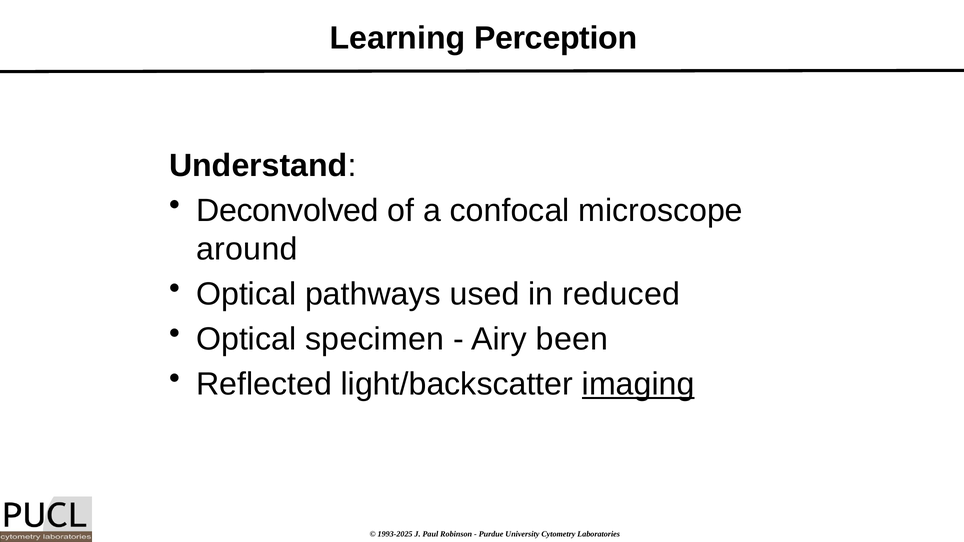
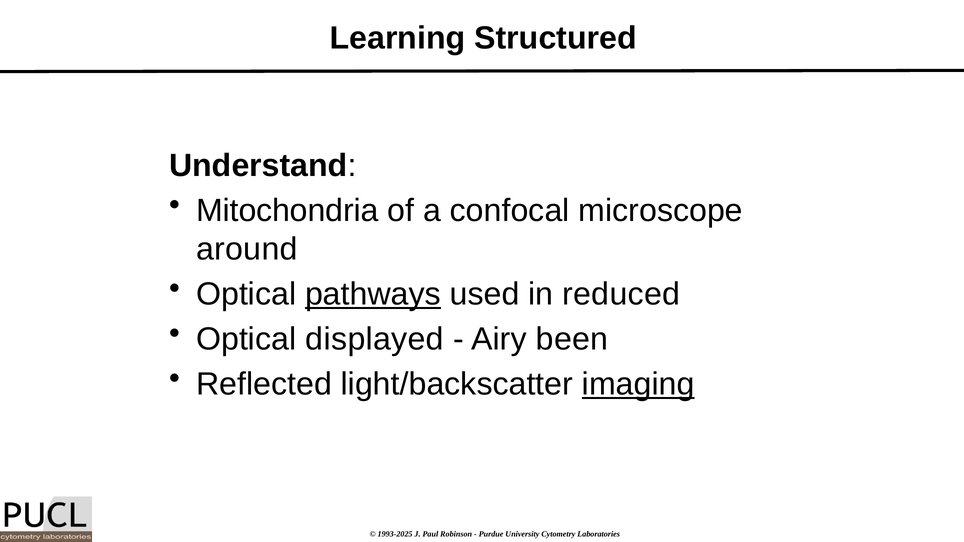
Perception: Perception -> Structured (556, 38)
Deconvolved: Deconvolved -> Mitochondria (287, 211)
pathways underline: none -> present (373, 294)
specimen: specimen -> displayed (375, 339)
